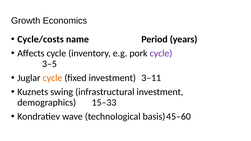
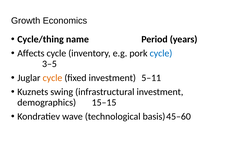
Cycle/costs: Cycle/costs -> Cycle/thing (41, 39)
cycle colour: purple -> blue (161, 53)
3–11: 3–11 -> 5–11 (151, 78)
15–33: 15–33 -> 15–15 (104, 103)
